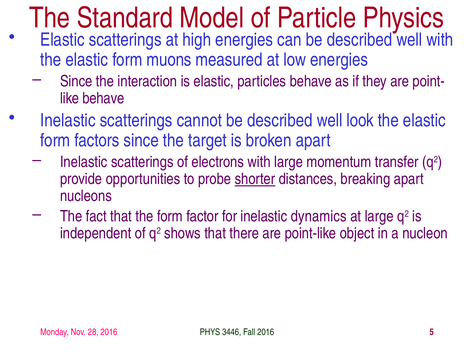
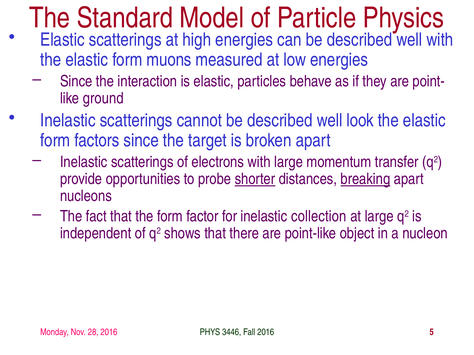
behave: behave -> ground (103, 99)
breaking underline: none -> present (365, 179)
dynamics: dynamics -> collection (319, 217)
